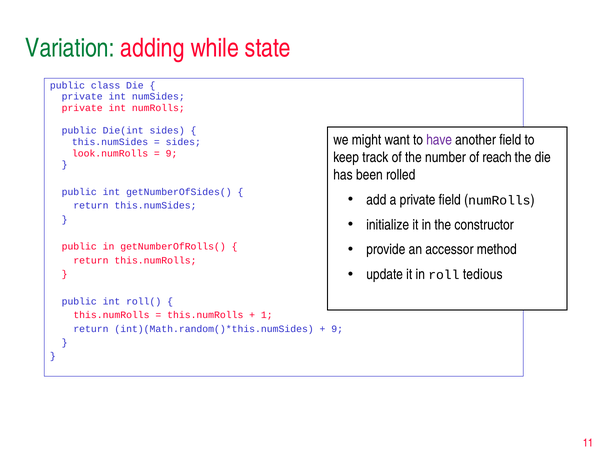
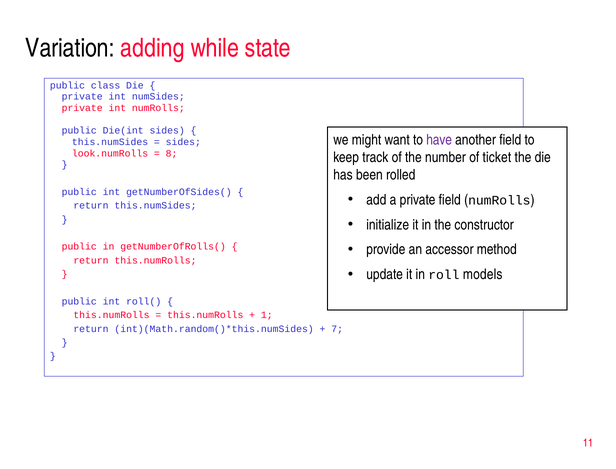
Variation colour: green -> black (70, 48)
9: 9 -> 8 (172, 154)
reach: reach -> ticket (497, 157)
tedious: tedious -> models (483, 275)
9: 9 -> 7 (337, 329)
